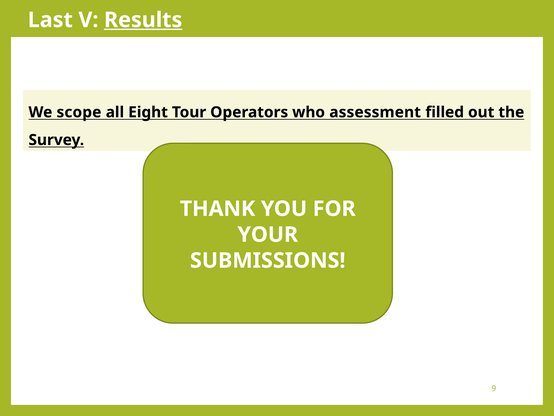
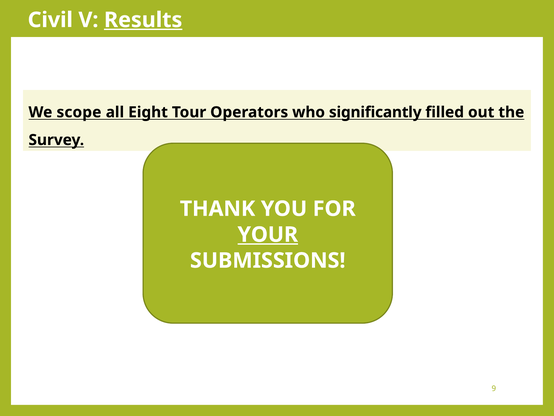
Last: Last -> Civil (50, 20)
assessment: assessment -> significantly (375, 112)
YOUR underline: none -> present (268, 234)
